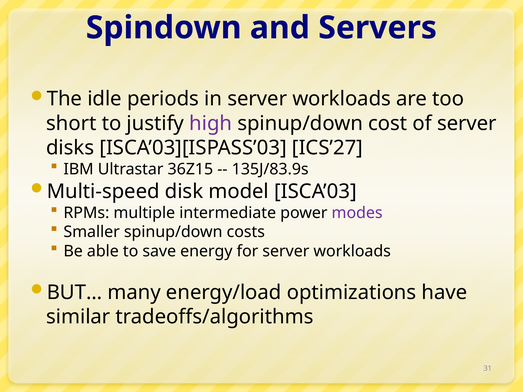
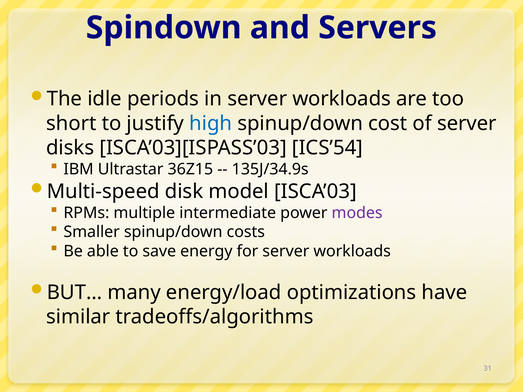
high colour: purple -> blue (211, 123)
ICS’27: ICS’27 -> ICS’54 (327, 148)
135J/83.9s: 135J/83.9s -> 135J/34.9s (270, 169)
